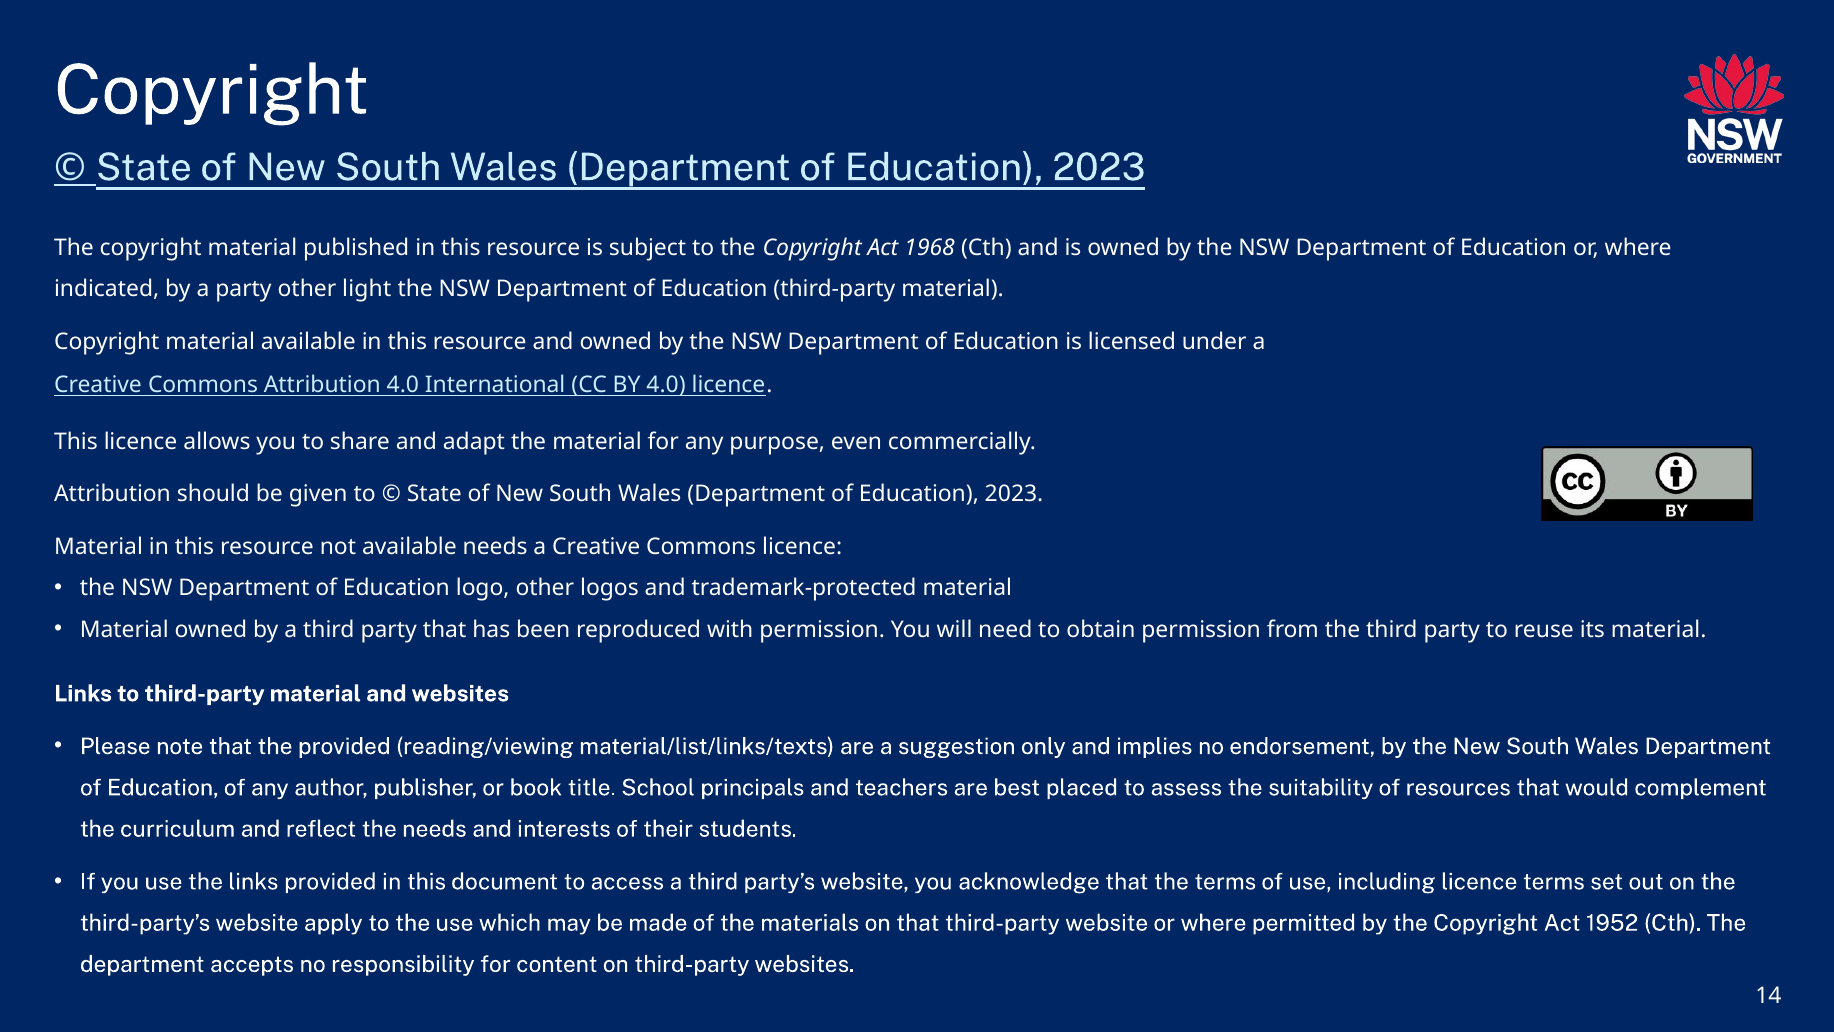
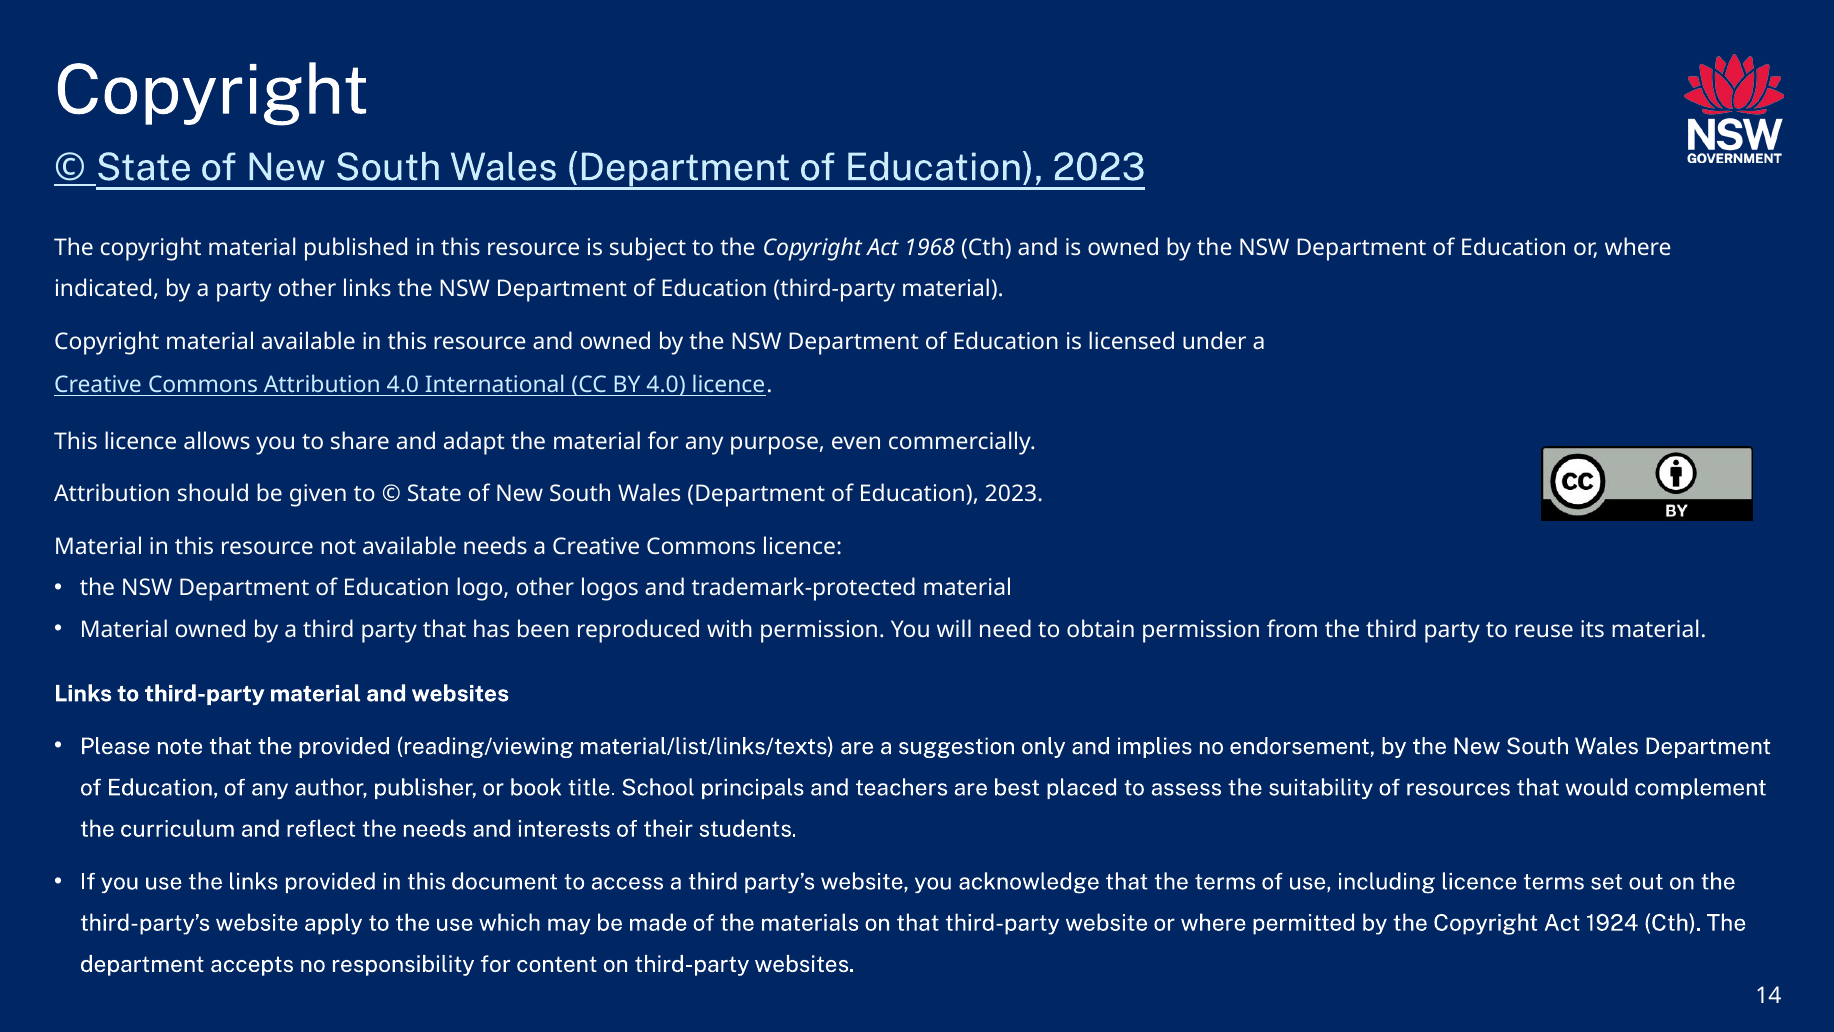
other light: light -> links (367, 289)
1952: 1952 -> 1924 (1612, 923)
